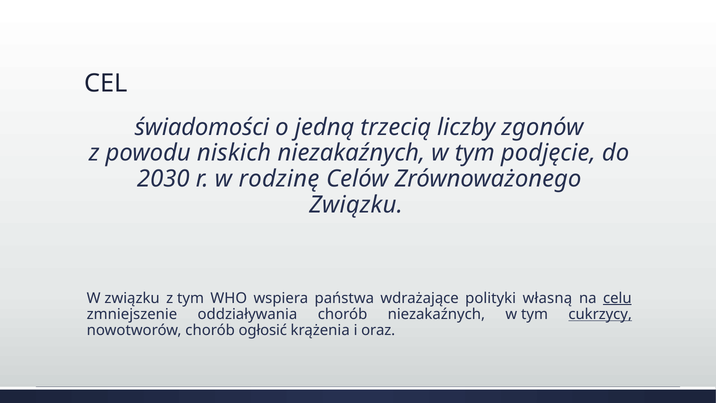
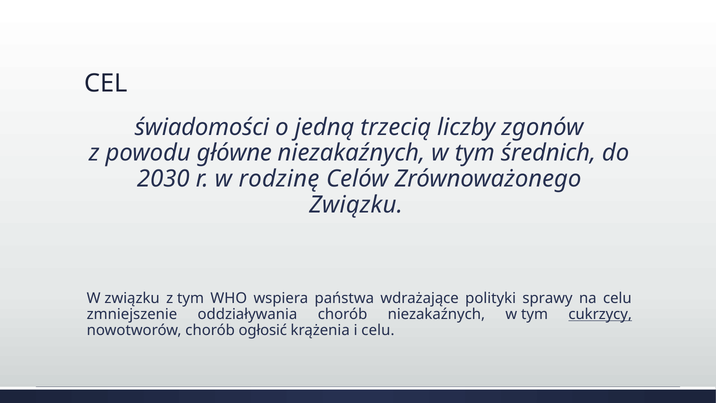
niskich: niskich -> główne (234, 153)
podjęcie: podjęcie -> średnich (548, 153)
własną: własną -> sprawy (548, 298)
celu underline: present -> none (617, 298)
i oraz: oraz -> celu (378, 330)
